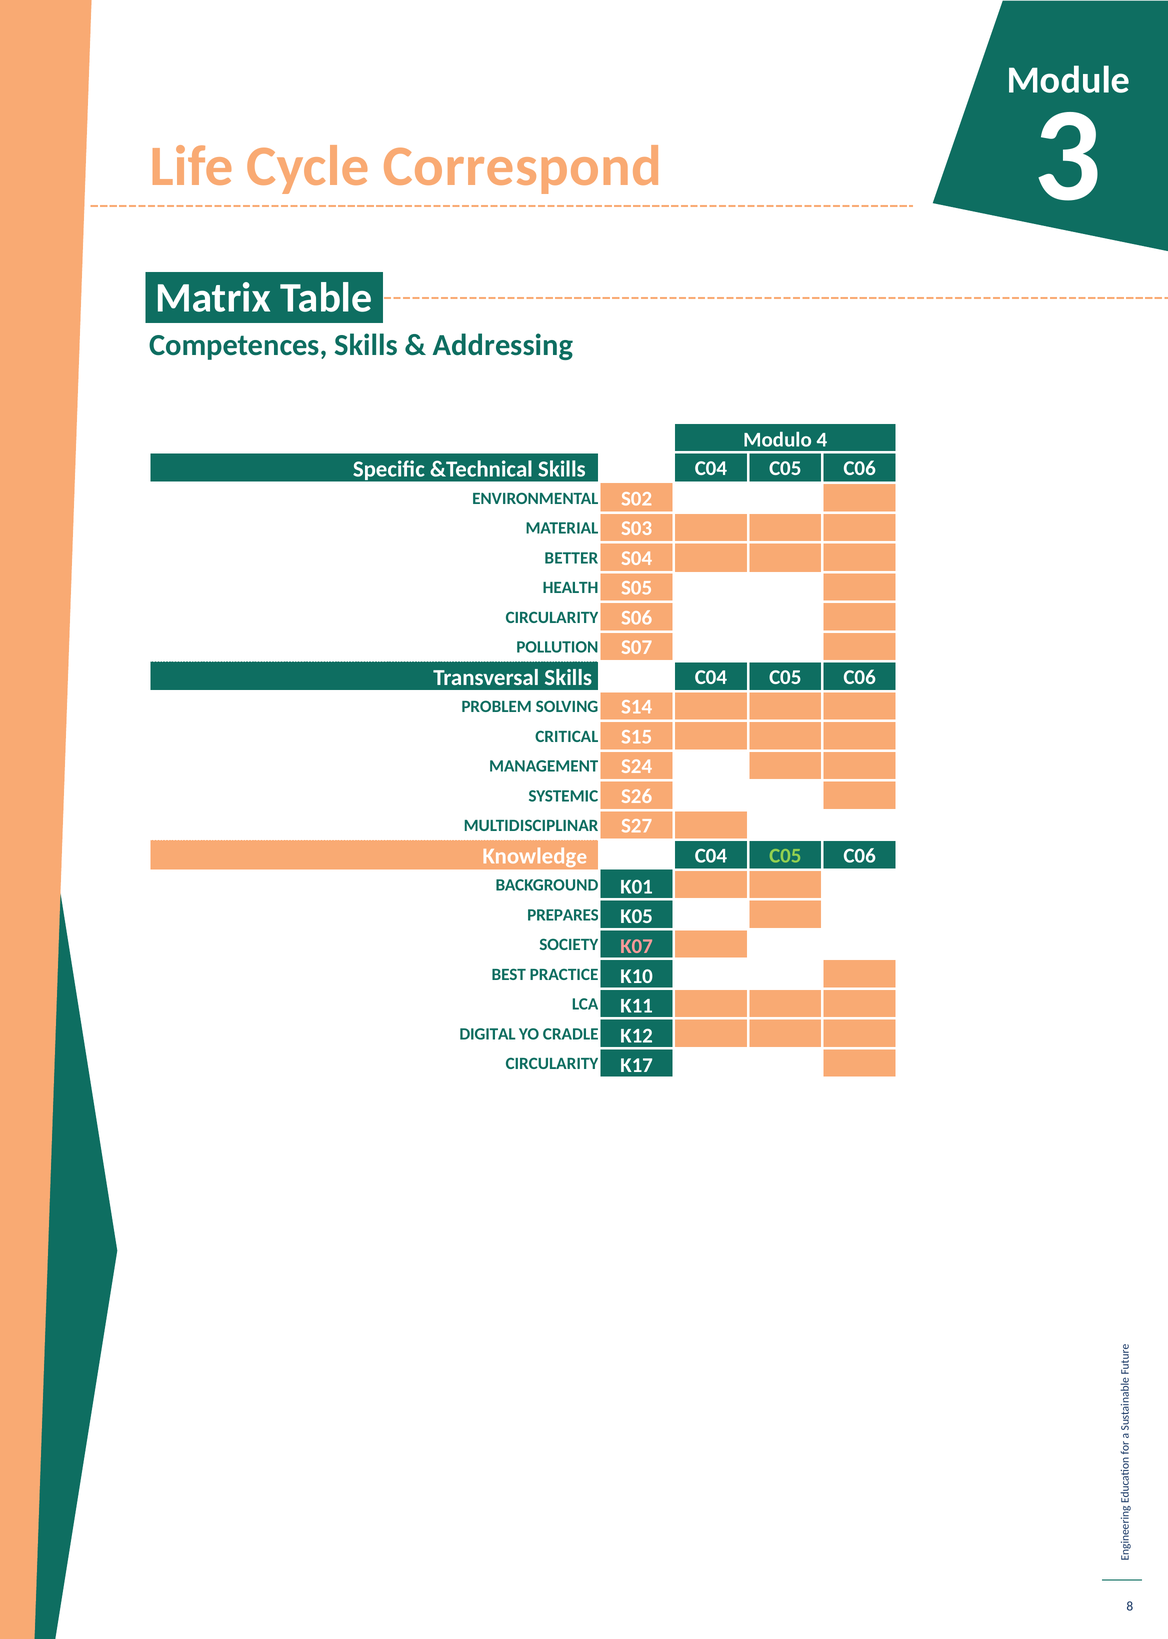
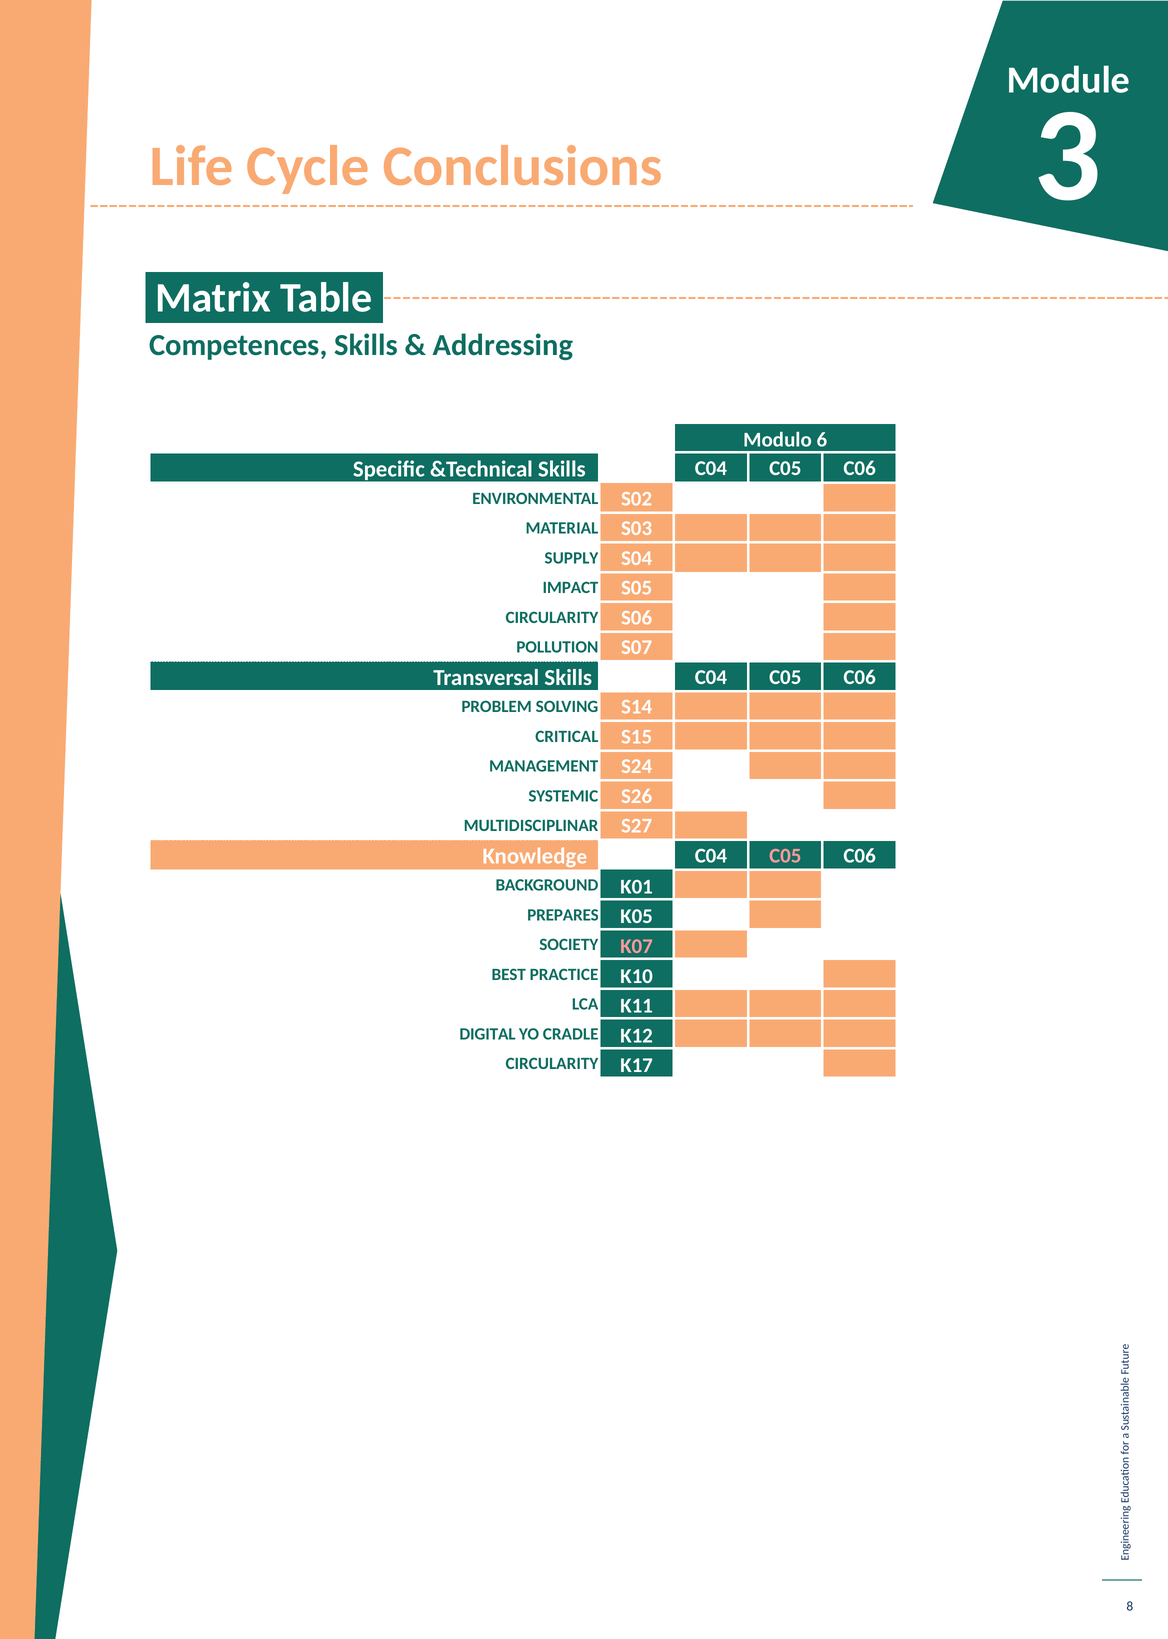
Correspond: Correspond -> Conclusions (523, 166)
4: 4 -> 6 (822, 440)
BETTER: BETTER -> SUPPLY (571, 558)
HEALTH: HEALTH -> IMPACT (571, 588)
C05 colour: light green -> pink (785, 855)
